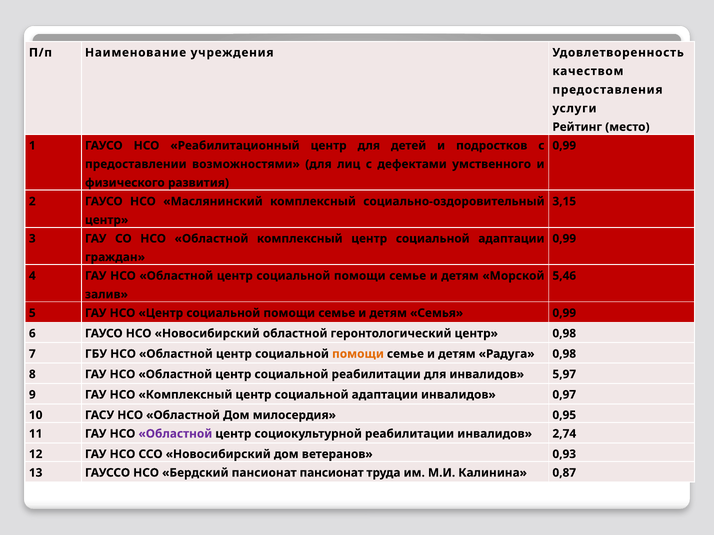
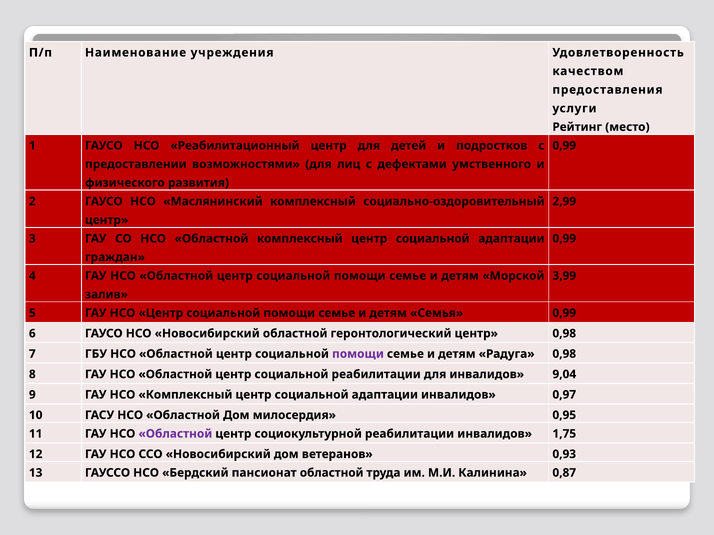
3,15: 3,15 -> 2,99 (564, 202)
5,46: 5,46 -> 3,99 (564, 276)
помощи colour: orange -> purple (358, 354)
5,97: 5,97 -> 9,04 (564, 375)
2,74: 2,74 -> 1,75 (564, 434)
пансионат пансионат: пансионат -> областной (332, 473)
